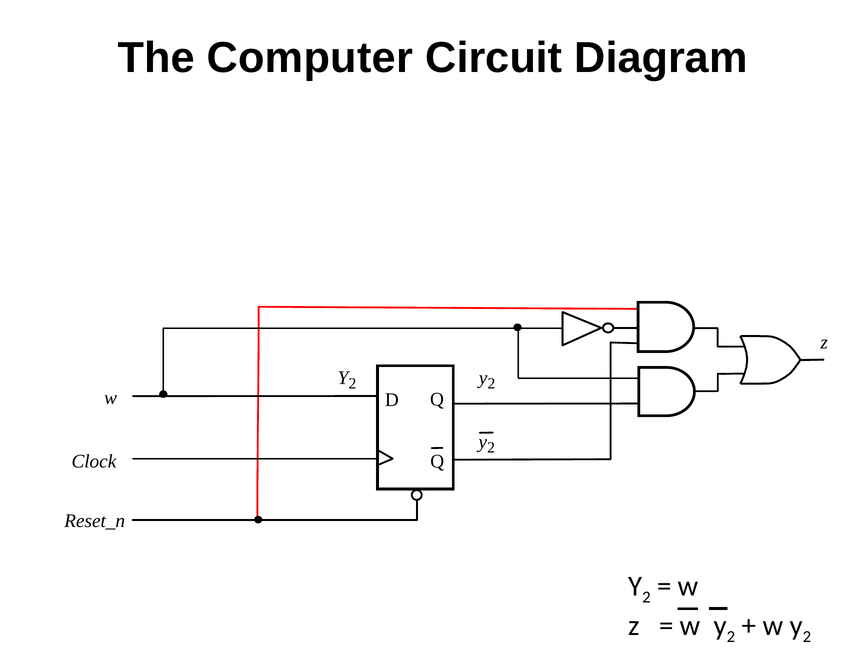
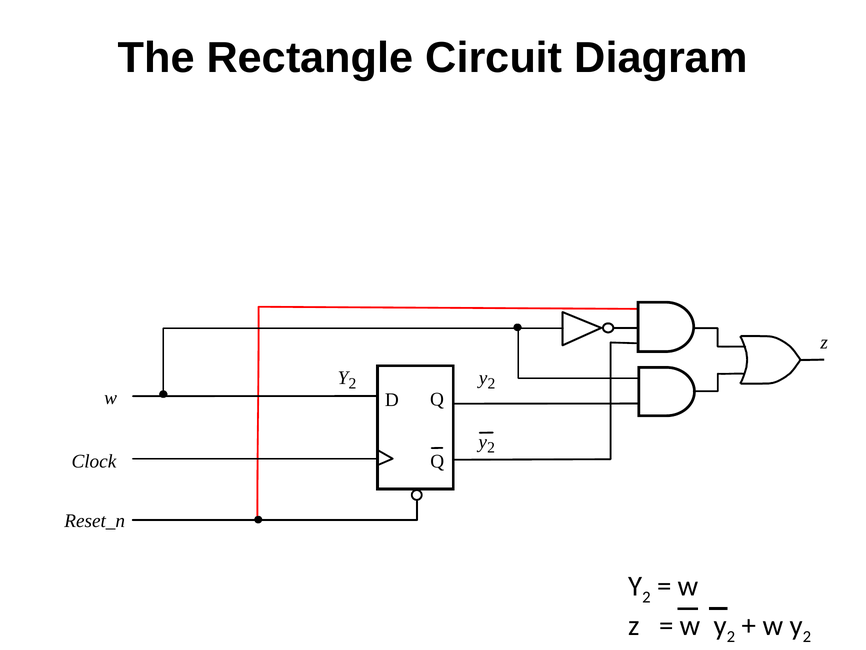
Computer: Computer -> Rectangle (310, 58)
